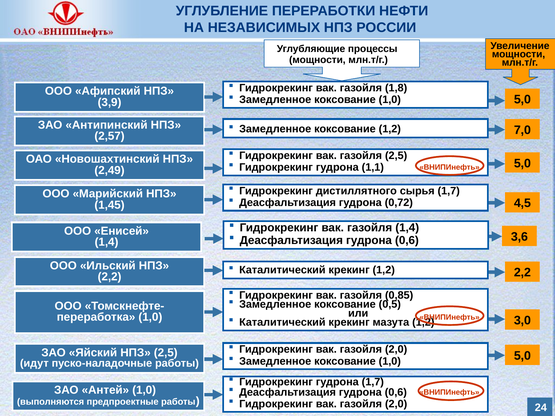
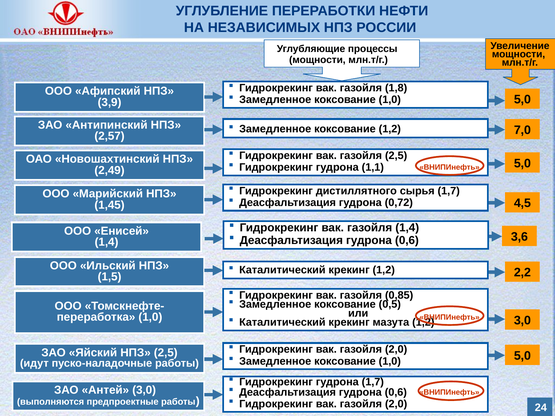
2,2: 2,2 -> 1,5 (110, 277)
Антей 1,0: 1,0 -> 3,0 (144, 390)
